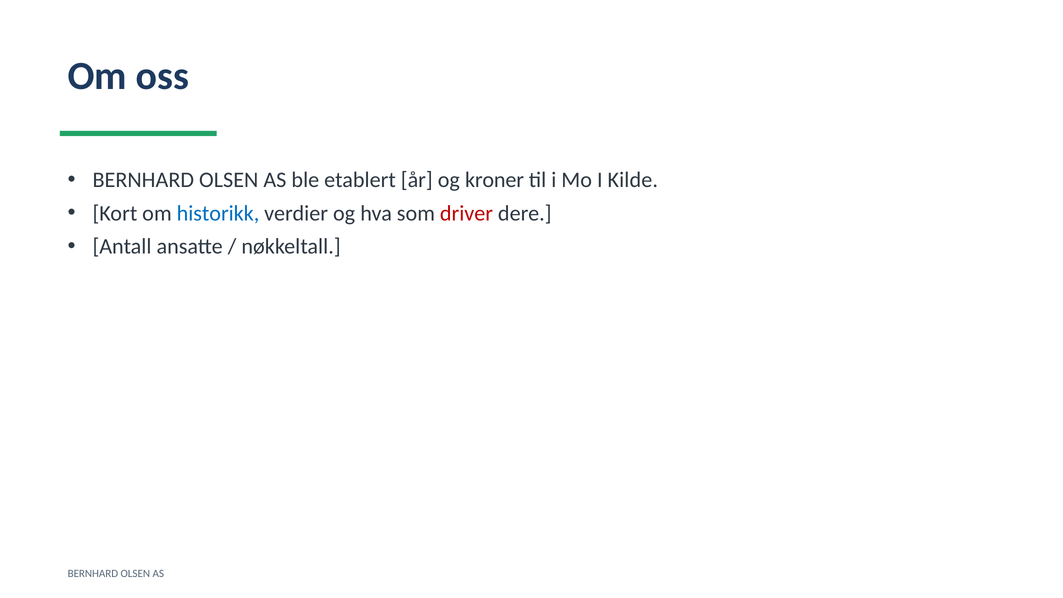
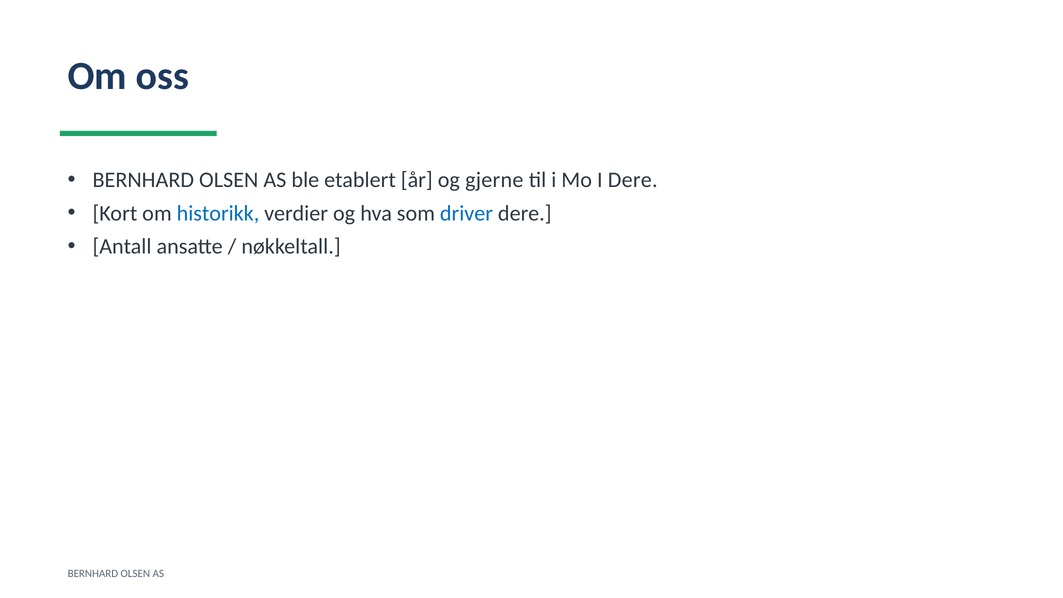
kroner: kroner -> gjerne (494, 180)
I Kilde: Kilde -> Dere (633, 180)
driver colour: red -> blue (466, 213)
